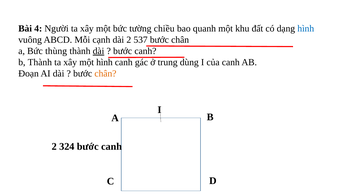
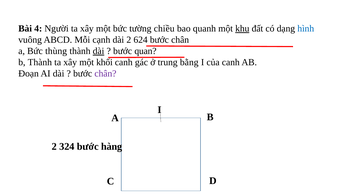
khu underline: none -> present (242, 29)
537: 537 -> 624 (141, 40)
canh: canh -> quan (145, 51)
một hình: hình -> khối (104, 62)
dùng: dùng -> bằng (189, 62)
chân colour: orange -> purple (105, 74)
324 bước canh: canh -> hàng (112, 147)
